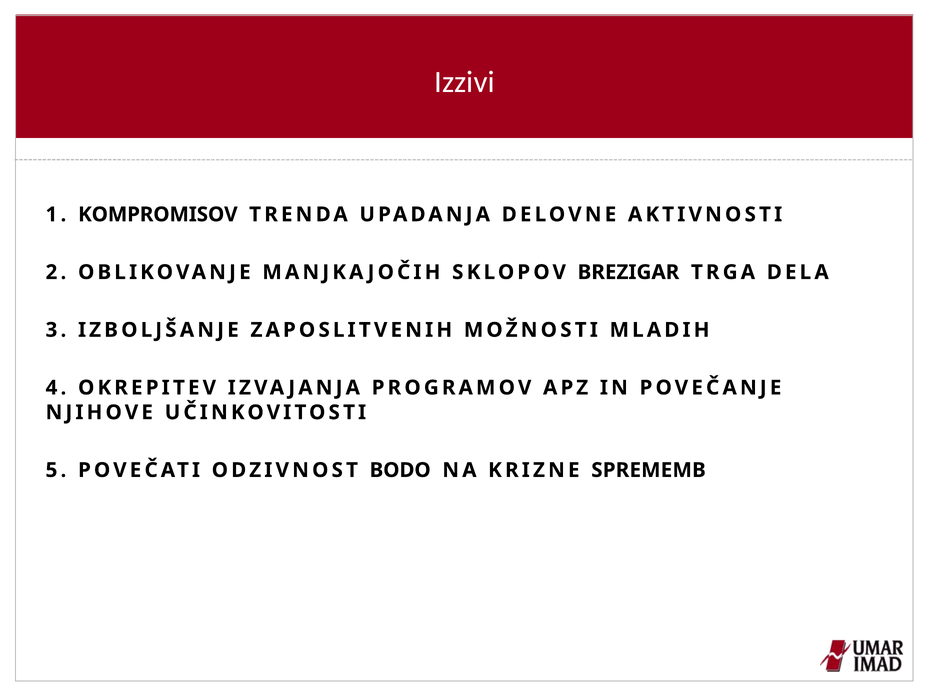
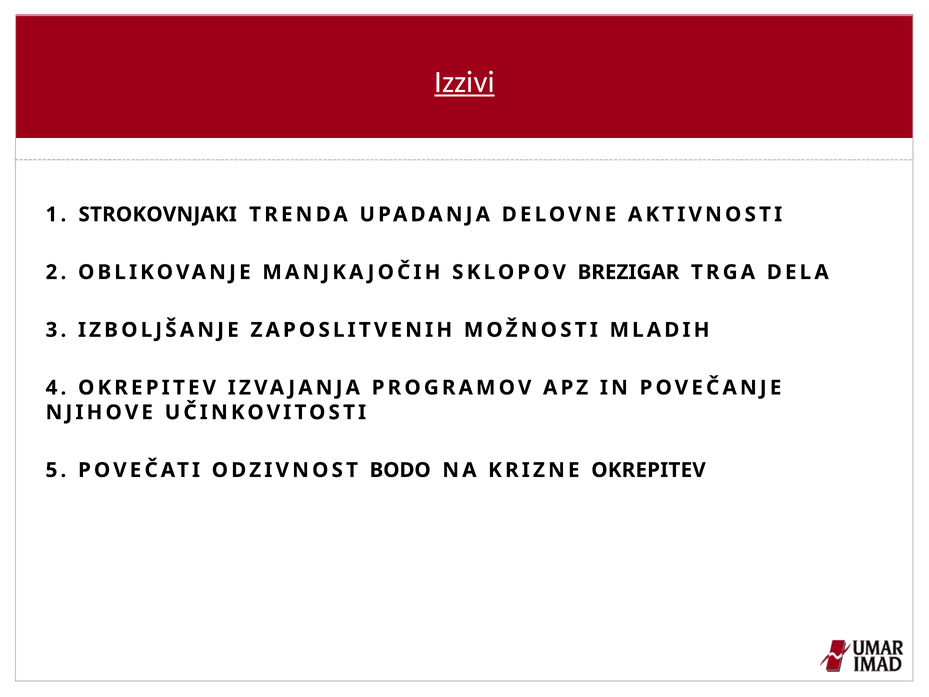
Izzivi underline: none -> present (464, 82)
KOMPROMISOV: KOMPROMISOV -> STROKOVNJAKI (158, 214)
KRIZNE SPREMEMB: SPREMEMB -> OKREPITEV (648, 470)
